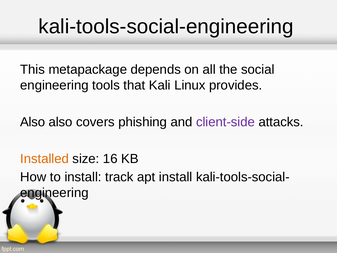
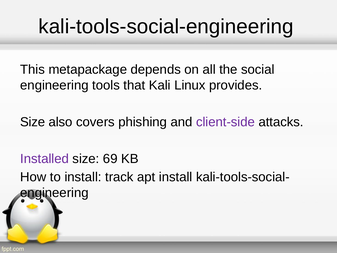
Also: Also -> Size (33, 122)
Installed colour: orange -> purple (45, 159)
16: 16 -> 69 (110, 159)
